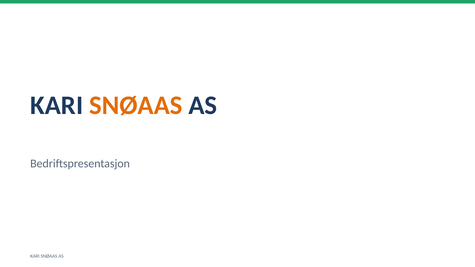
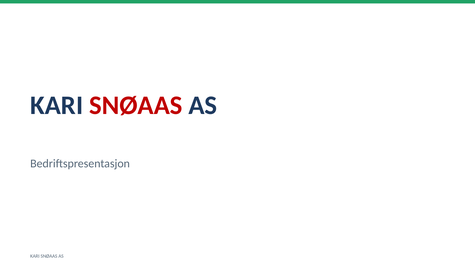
SNØAAS colour: orange -> red (136, 105)
